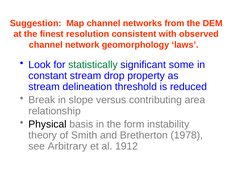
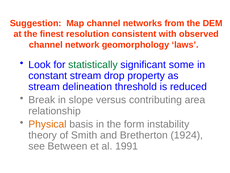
Physical colour: black -> orange (48, 124)
1978: 1978 -> 1924 (187, 135)
Arbitrary: Arbitrary -> Between (68, 146)
1912: 1912 -> 1991 (127, 146)
